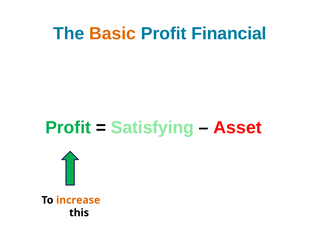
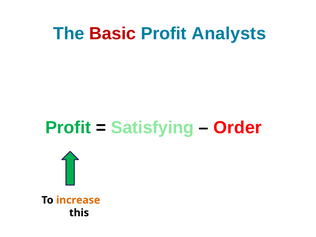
Basic colour: orange -> red (113, 34)
Financial: Financial -> Analysts (229, 34)
Asset: Asset -> Order (238, 128)
